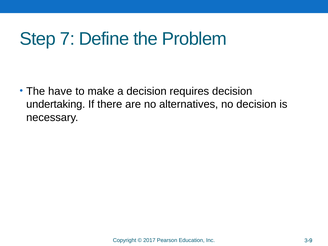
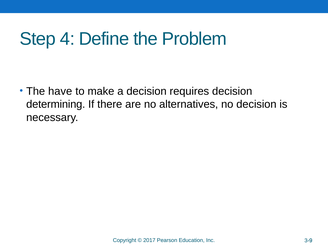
7: 7 -> 4 (67, 39)
undertaking: undertaking -> determining (56, 104)
